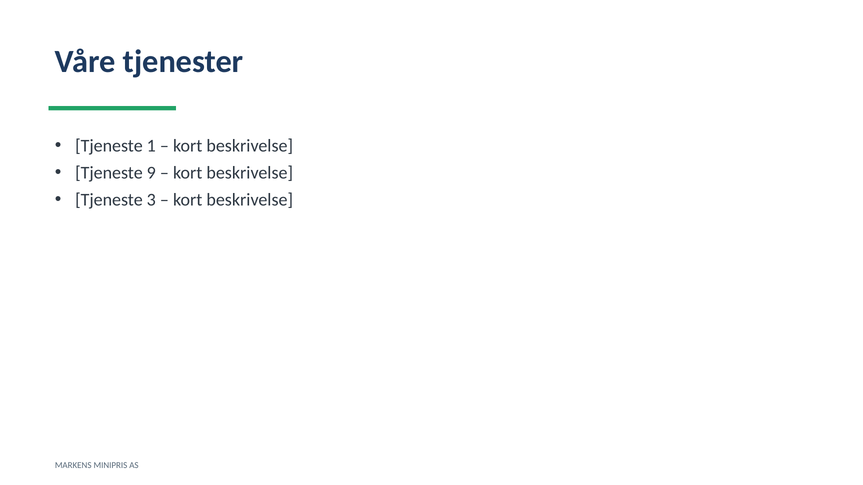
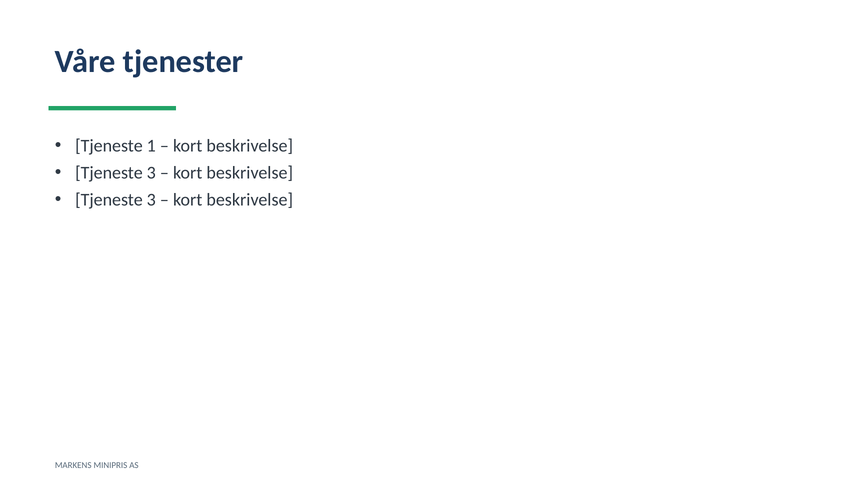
9: 9 -> 3 (151, 173)
